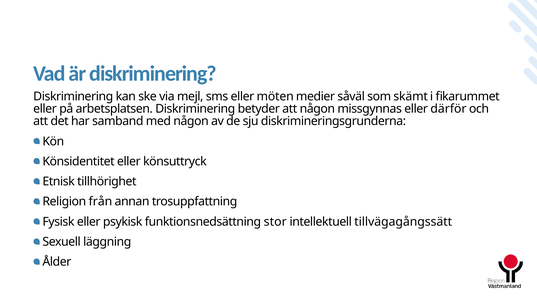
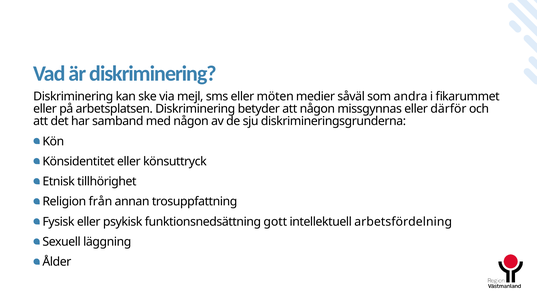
skämt: skämt -> andra (411, 97)
stor: stor -> gott (275, 222)
tillvägagångssätt: tillvägagångssätt -> arbetsfördelning (403, 222)
